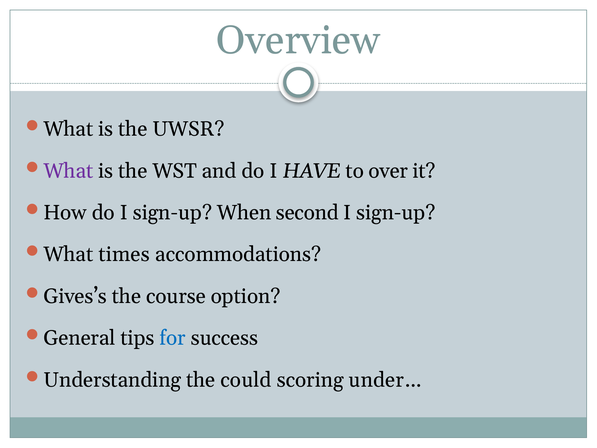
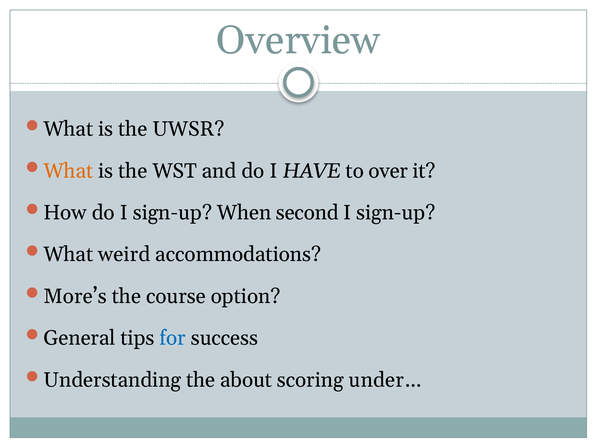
What colour: purple -> orange (68, 171)
times: times -> weird (124, 254)
Gives’s: Gives’s -> More’s (75, 296)
could: could -> about (246, 380)
